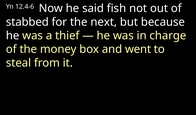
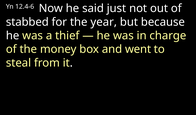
fish: fish -> just (116, 8)
next: next -> year (104, 22)
